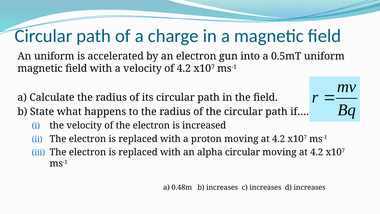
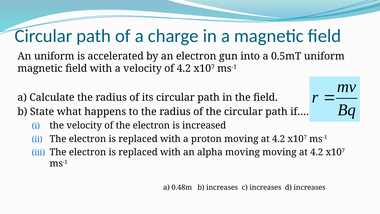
alpha circular: circular -> moving (242, 152)
